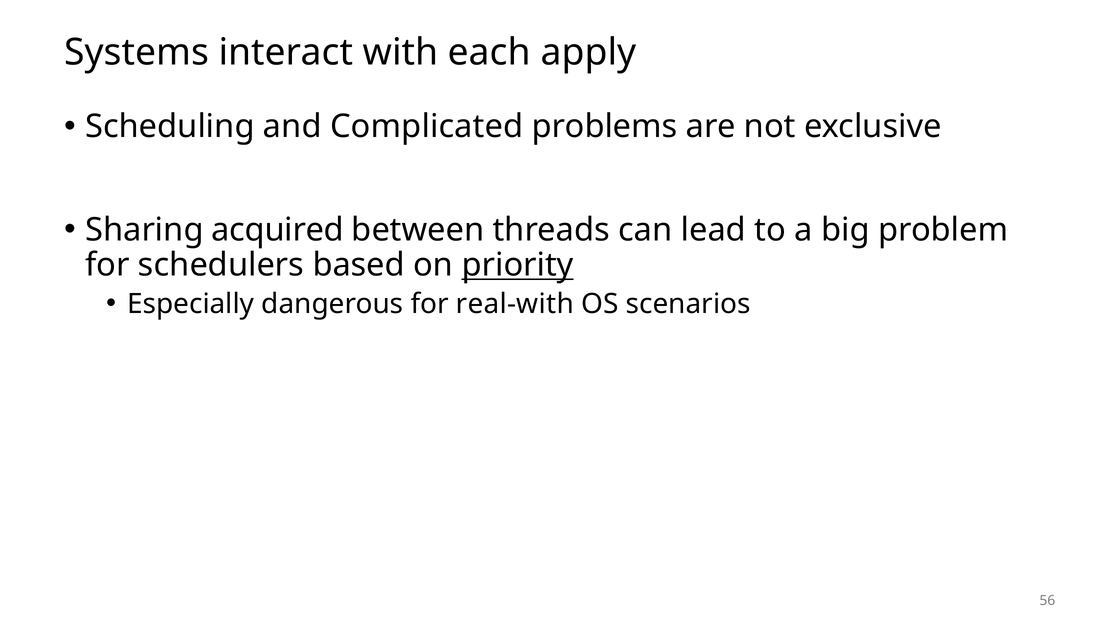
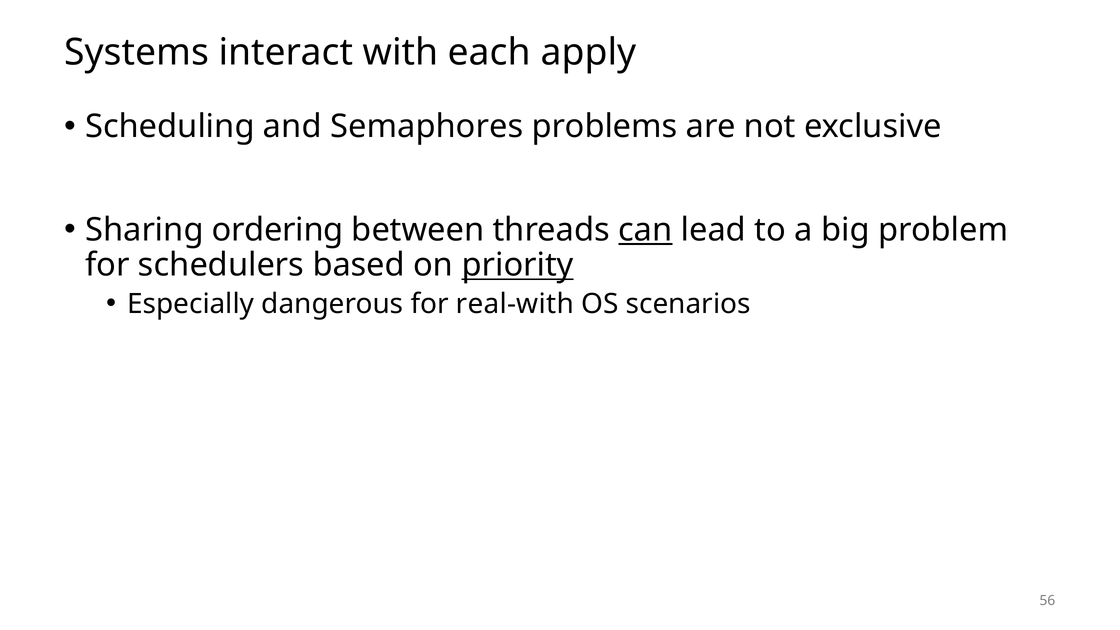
Complicated: Complicated -> Semaphores (427, 127)
acquired: acquired -> ordering (278, 230)
can underline: none -> present (645, 230)
